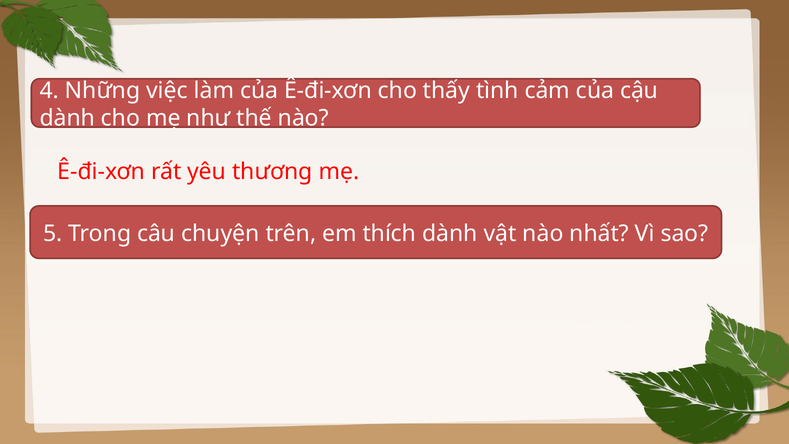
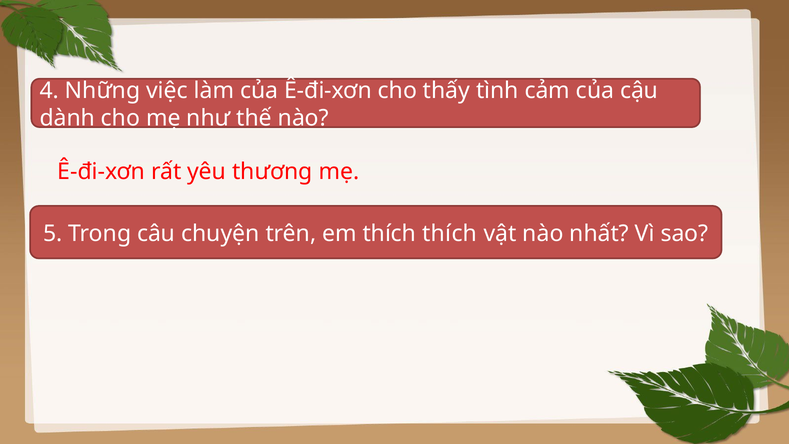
thích dành: dành -> thích (450, 234)
